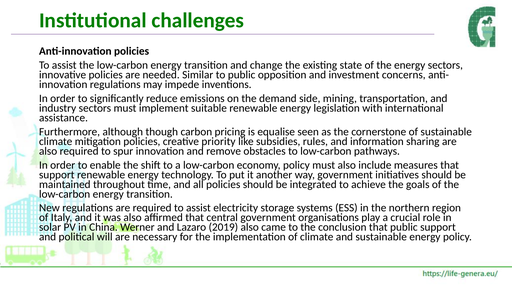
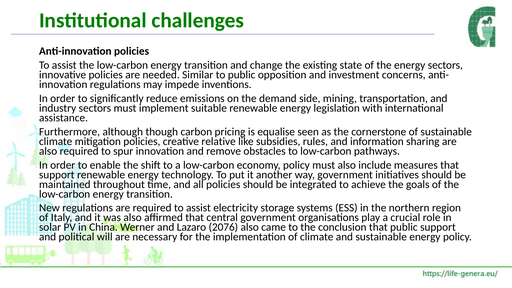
priority: priority -> relative (219, 141)
2019: 2019 -> 2076 (223, 227)
